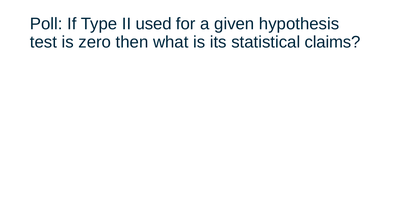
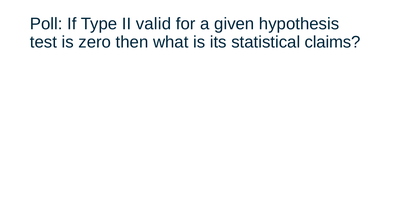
used: used -> valid (154, 24)
